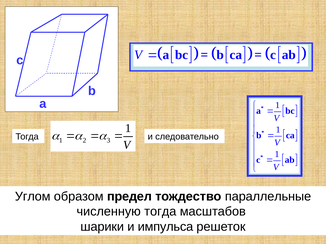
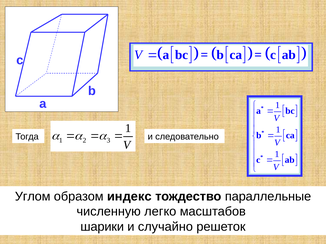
предел: предел -> индекс (129, 197)
численную тогда: тогда -> легко (160, 212)
импульса: импульса -> случайно (165, 227)
